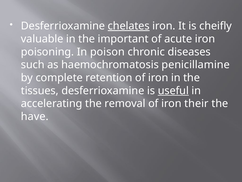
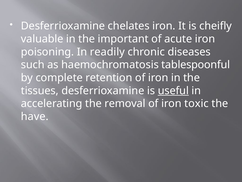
chelates underline: present -> none (129, 26)
poison: poison -> readily (107, 52)
penicillamine: penicillamine -> tablespoonful (196, 65)
their: their -> toxic (196, 103)
